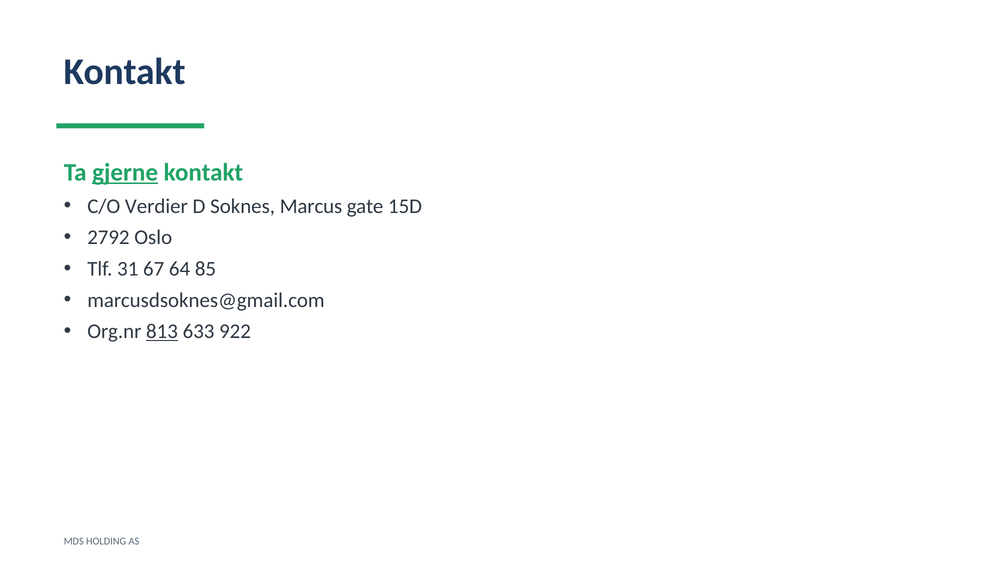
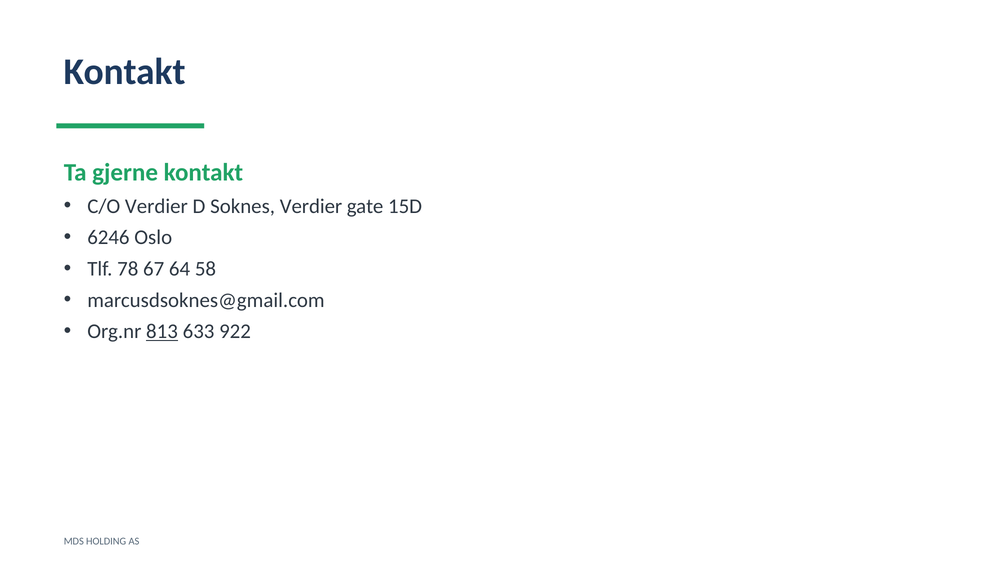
gjerne underline: present -> none (125, 173)
Soknes Marcus: Marcus -> Verdier (311, 206)
2792: 2792 -> 6246 (108, 237)
31: 31 -> 78 (128, 269)
85: 85 -> 58 (205, 269)
